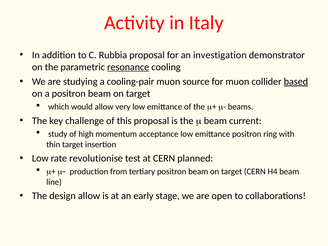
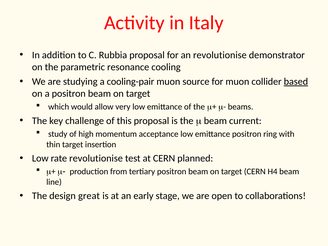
an investigation: investigation -> revolutionise (220, 55)
resonance underline: present -> none (128, 67)
design allow: allow -> great (89, 196)
